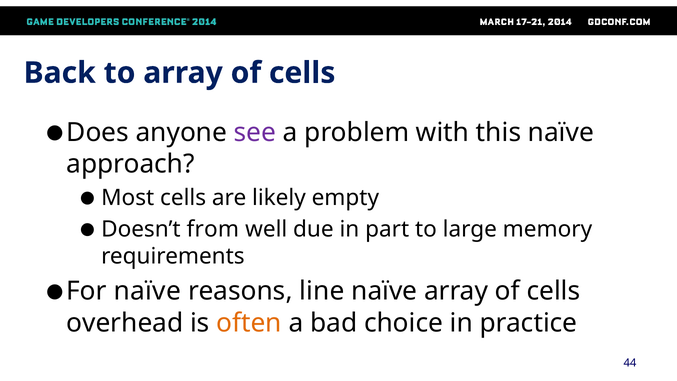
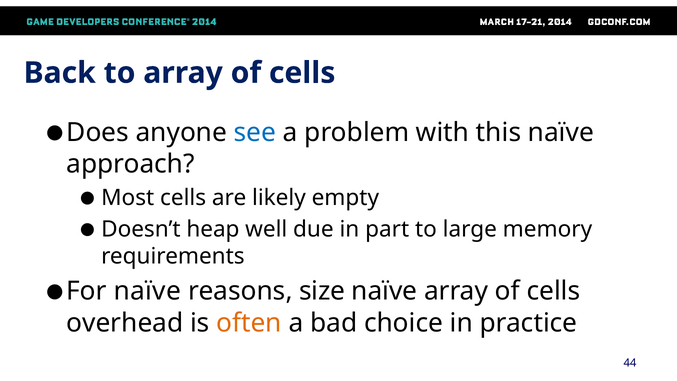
see colour: purple -> blue (255, 132)
from: from -> heap (213, 229)
line: line -> size (322, 291)
